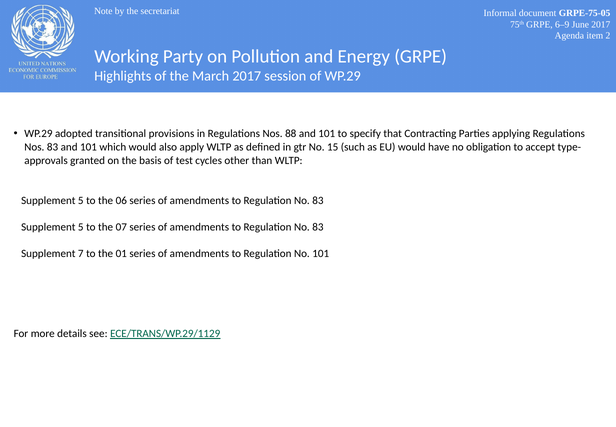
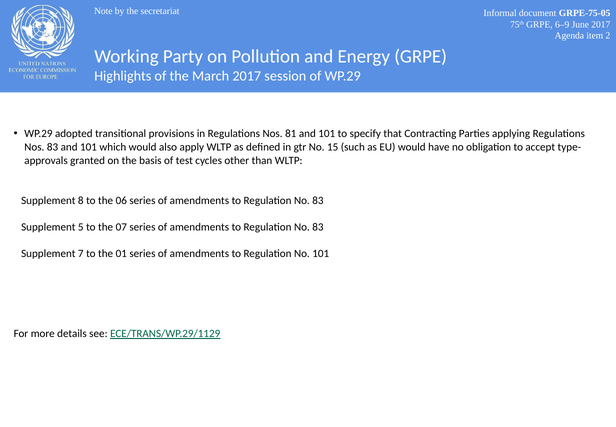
88: 88 -> 81 (291, 134)
5: 5 -> 8 (81, 200)
